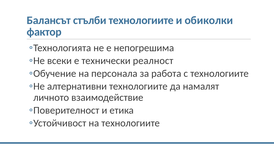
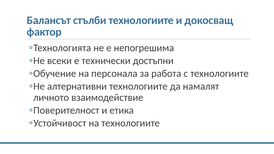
обиколки: обиколки -> докосващ (209, 20)
реалност: реалност -> достъпни (153, 61)
